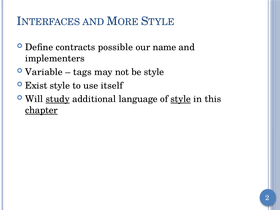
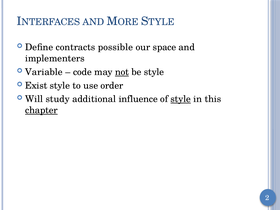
name: name -> space (164, 47)
tags: tags -> code (82, 72)
not underline: none -> present (122, 72)
itself: itself -> order (112, 86)
study underline: present -> none (58, 99)
language: language -> influence (138, 99)
